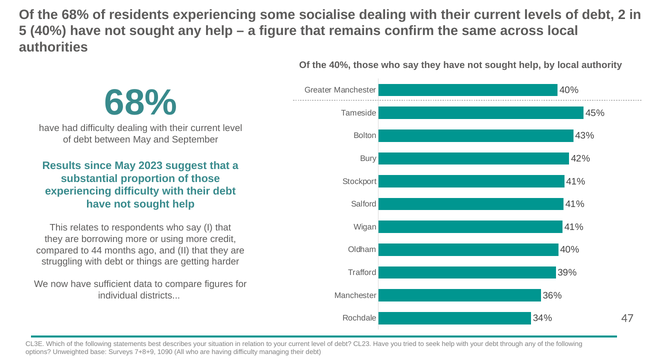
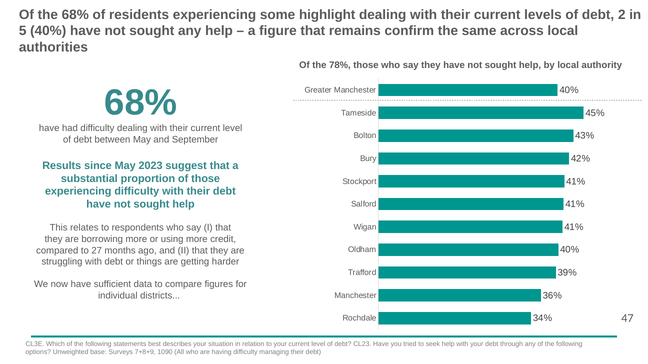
socialise: socialise -> highlight (327, 15)
the 40%: 40% -> 78% (340, 65)
44: 44 -> 27 (97, 251)
